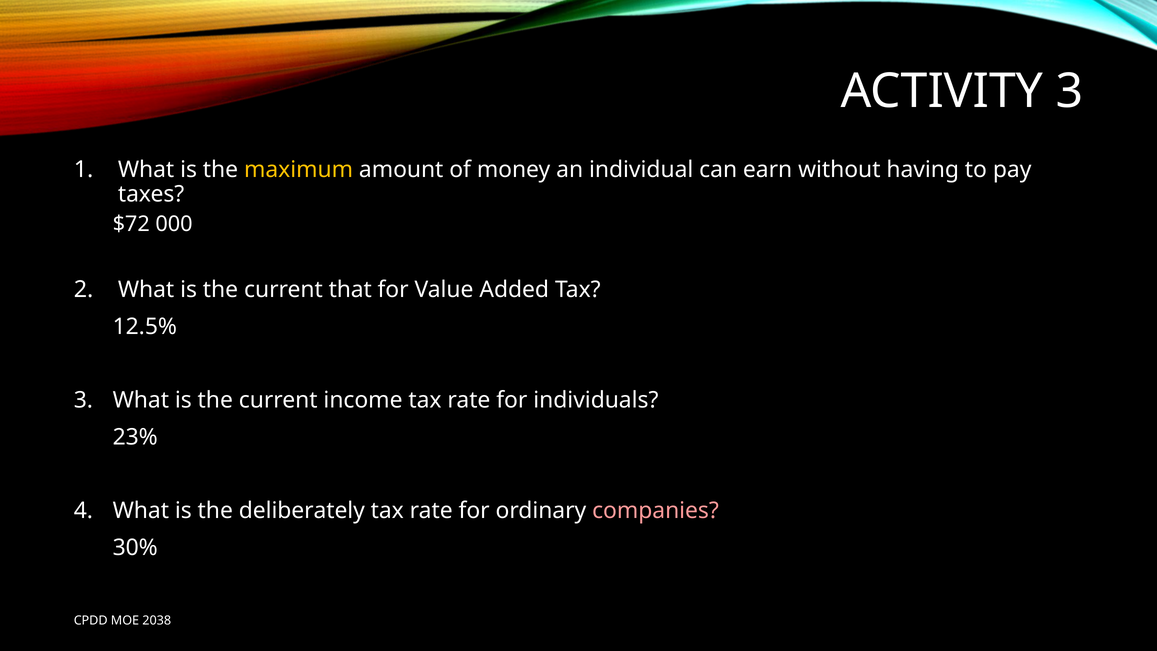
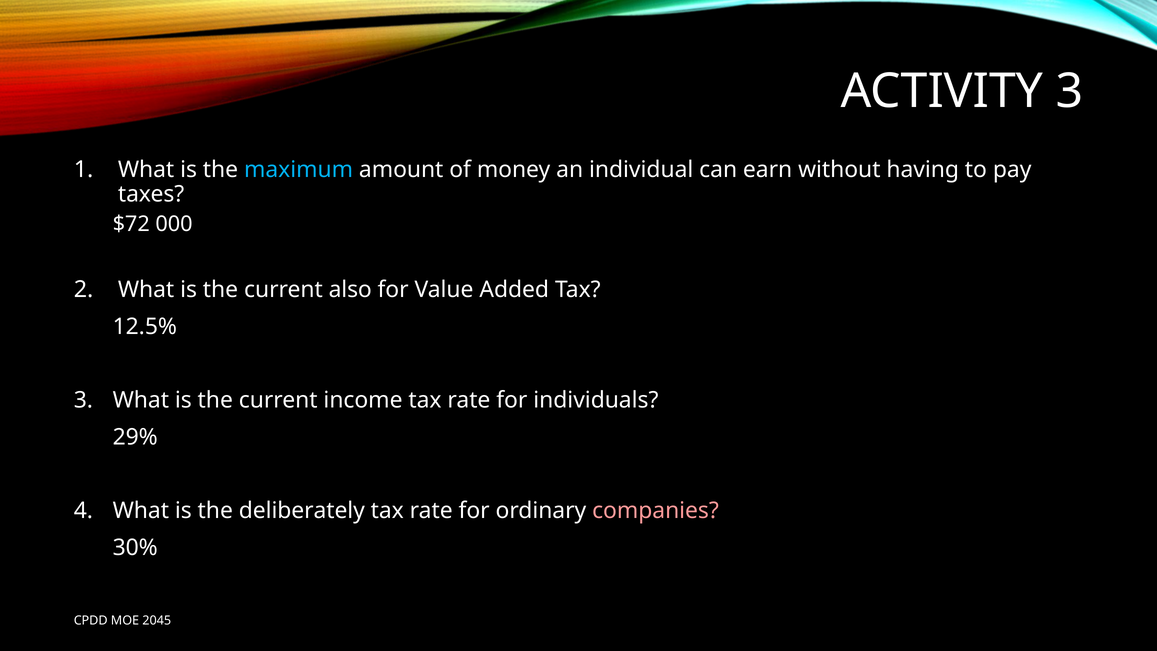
maximum colour: yellow -> light blue (299, 169)
that: that -> also (350, 290)
23%: 23% -> 29% (135, 437)
2038: 2038 -> 2045 (157, 620)
